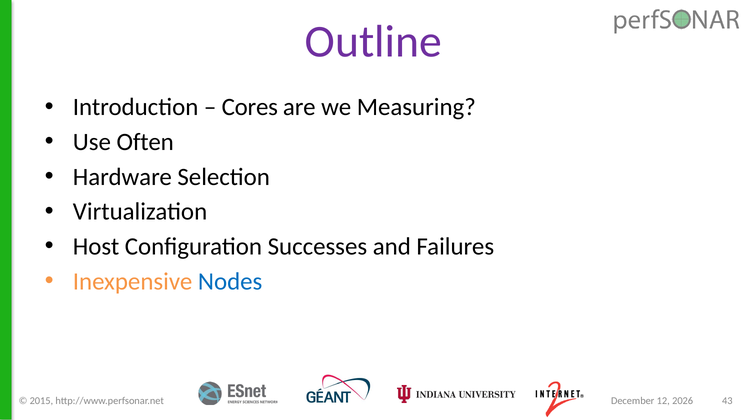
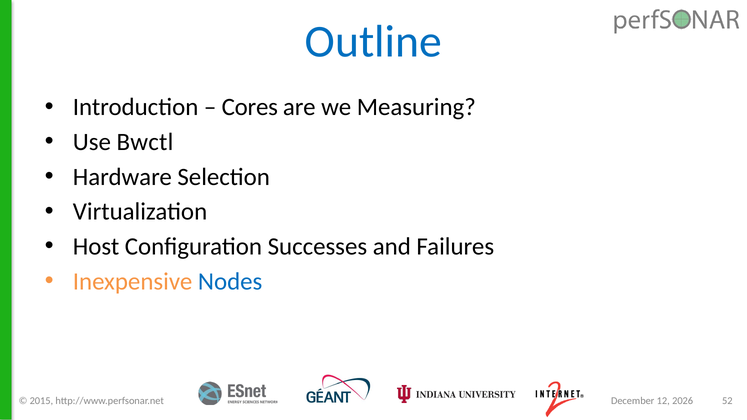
Outline colour: purple -> blue (373, 42)
Often: Often -> Bwctl (145, 142)
43: 43 -> 52 (727, 401)
